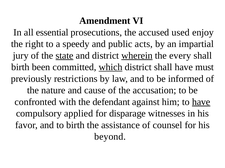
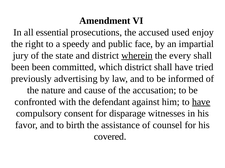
acts: acts -> face (144, 44)
state underline: present -> none (65, 56)
birth: birth -> been (20, 67)
which underline: present -> none (111, 67)
must: must -> tried (204, 67)
restrictions: restrictions -> advertising (76, 79)
applied: applied -> consent (79, 114)
beyond: beyond -> covered (110, 137)
